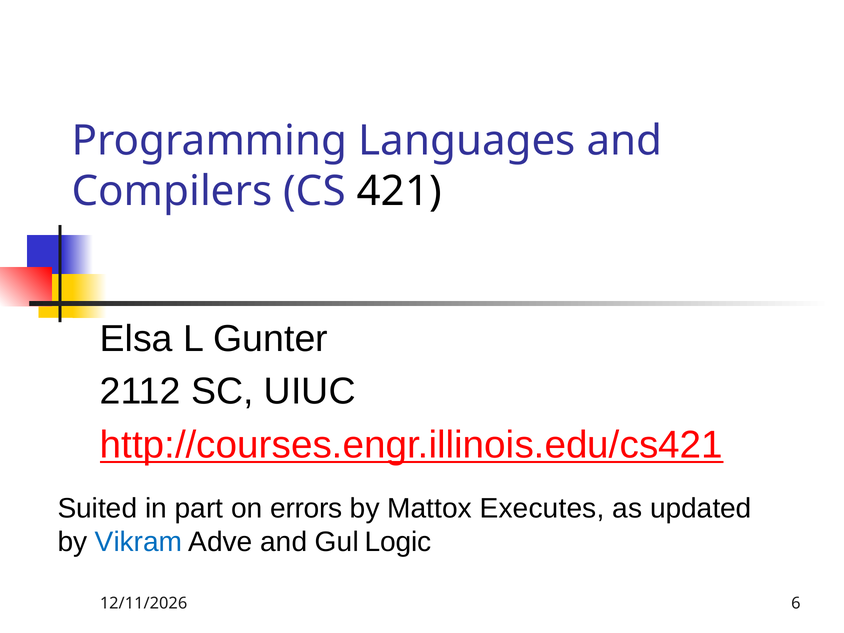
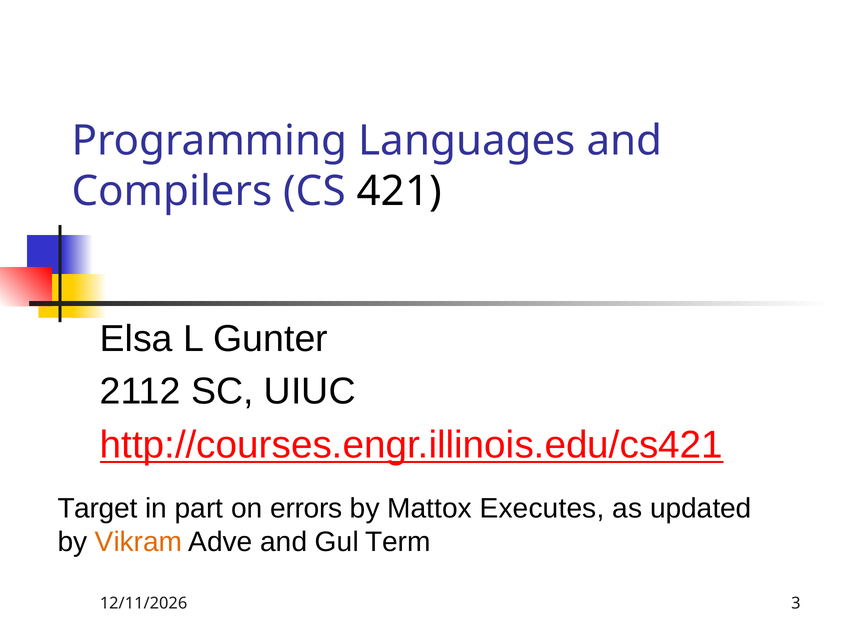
Suited: Suited -> Target (98, 508)
Vikram colour: blue -> orange (139, 542)
Logic: Logic -> Term (398, 542)
6: 6 -> 3 (796, 603)
